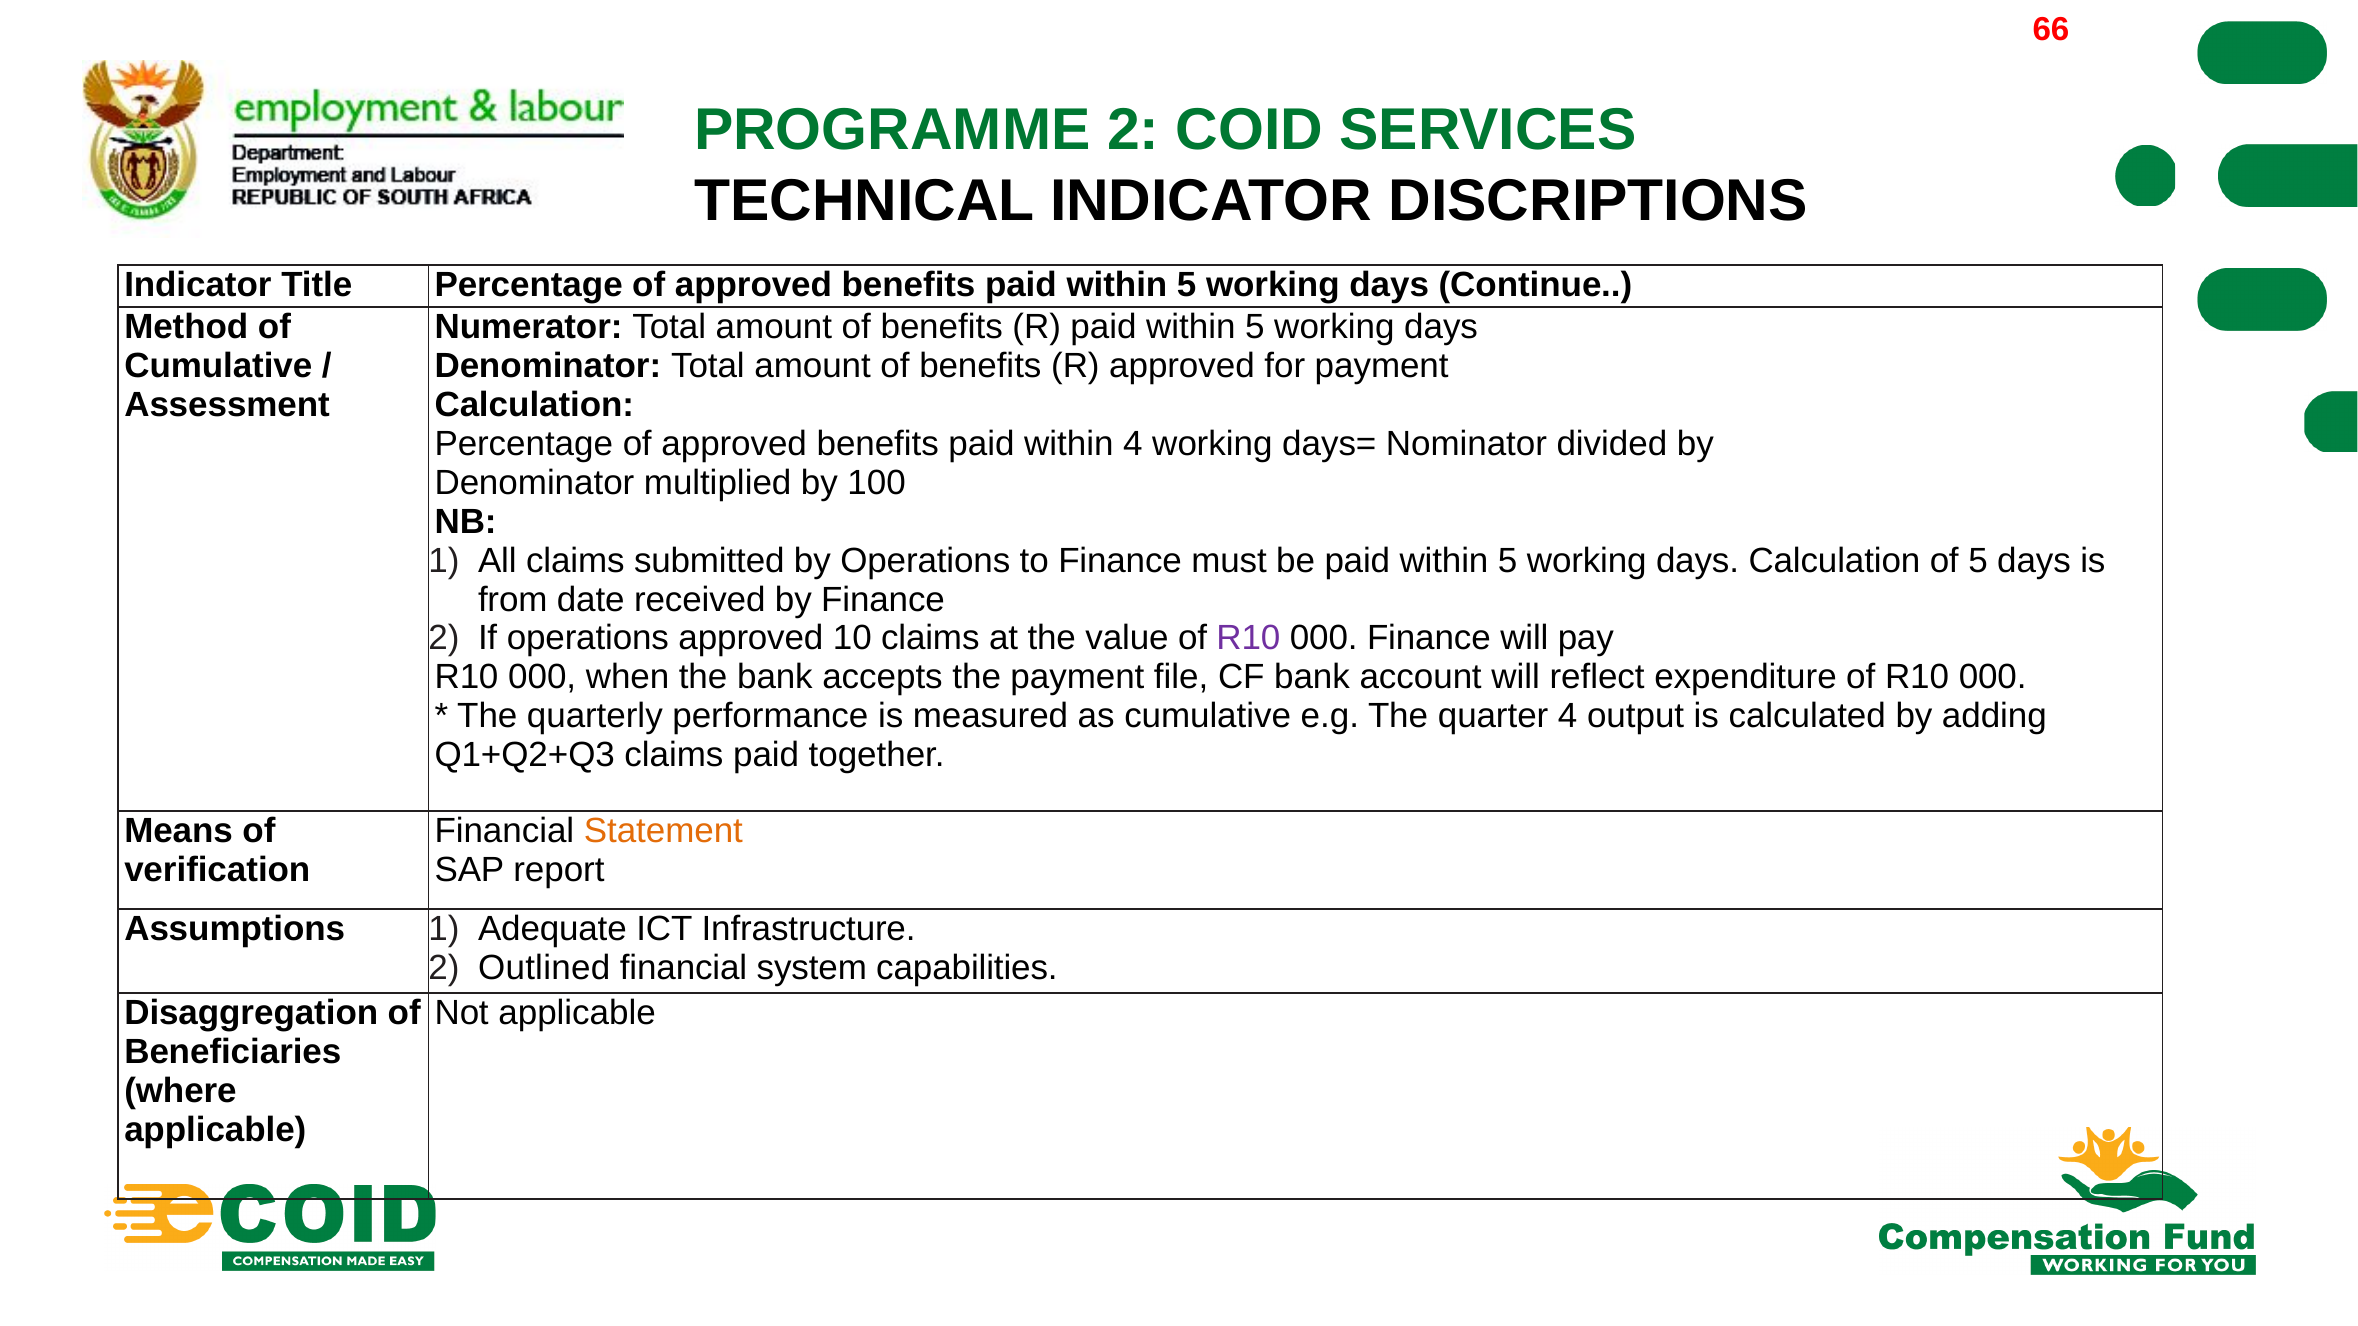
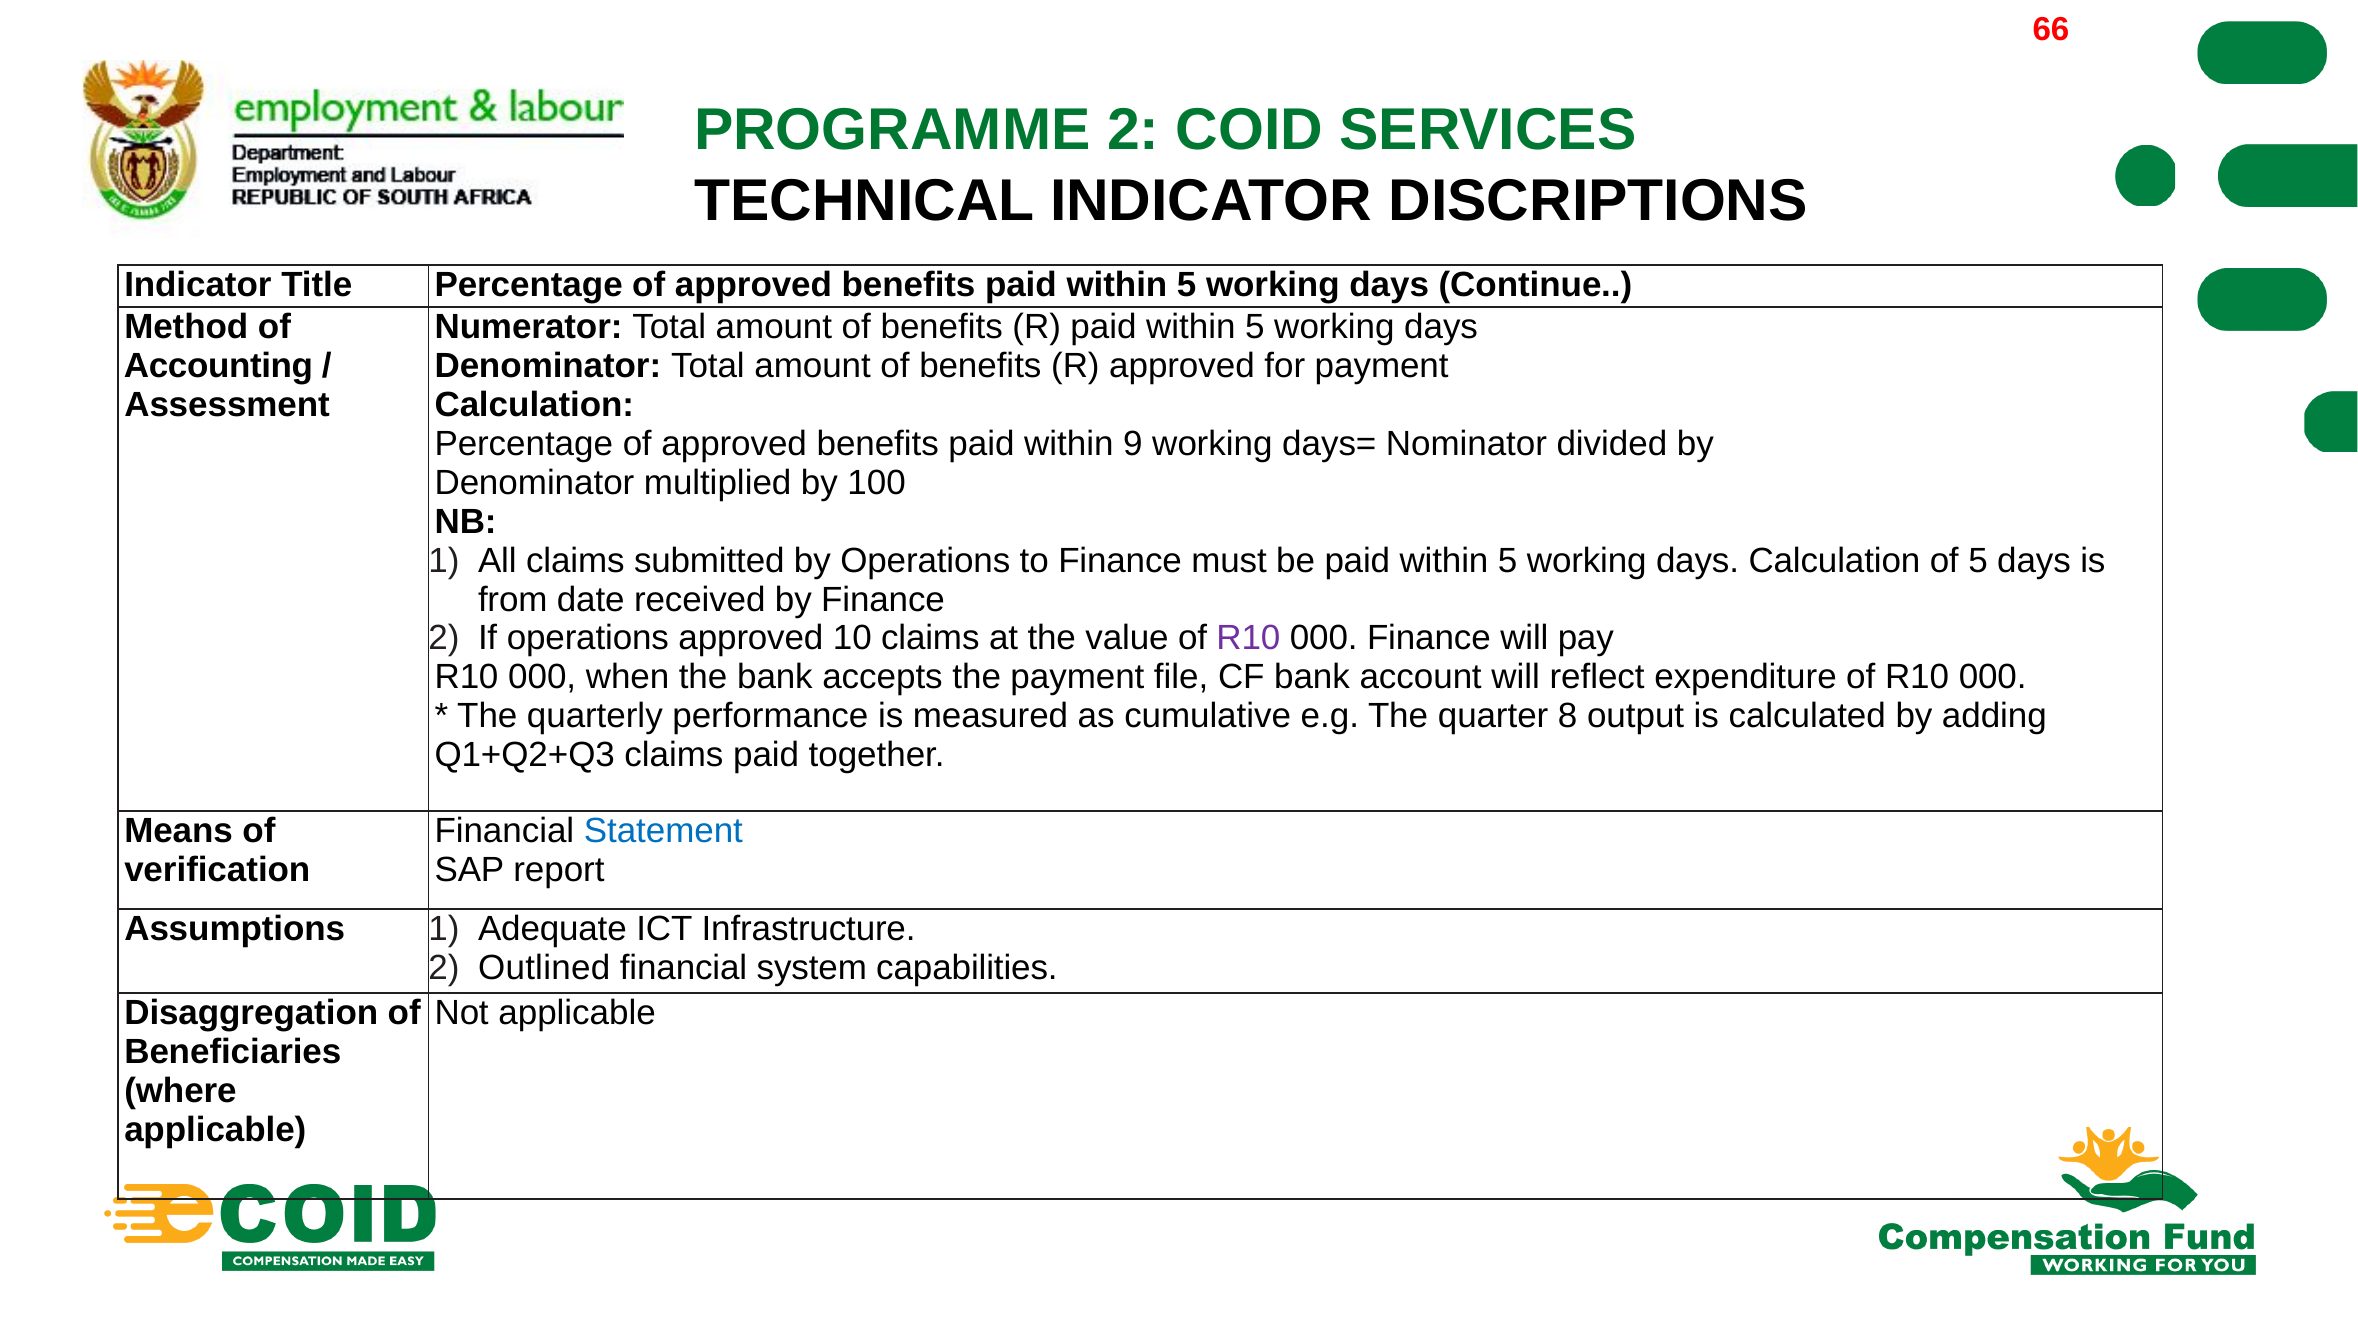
Cumulative: Cumulative -> Accounting (218, 366)
within 4: 4 -> 9 (1133, 444)
quarter 4: 4 -> 8 (1568, 716)
Statement colour: orange -> blue (663, 831)
